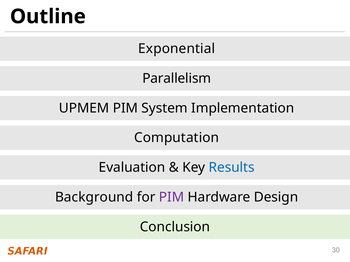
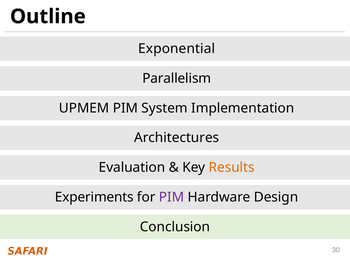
Computation: Computation -> Architectures (177, 138)
Results colour: blue -> orange (232, 168)
Background: Background -> Experiments (94, 198)
